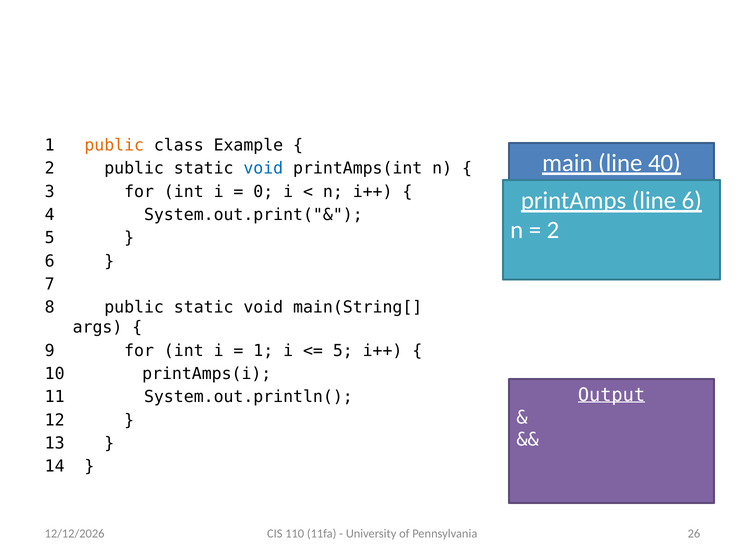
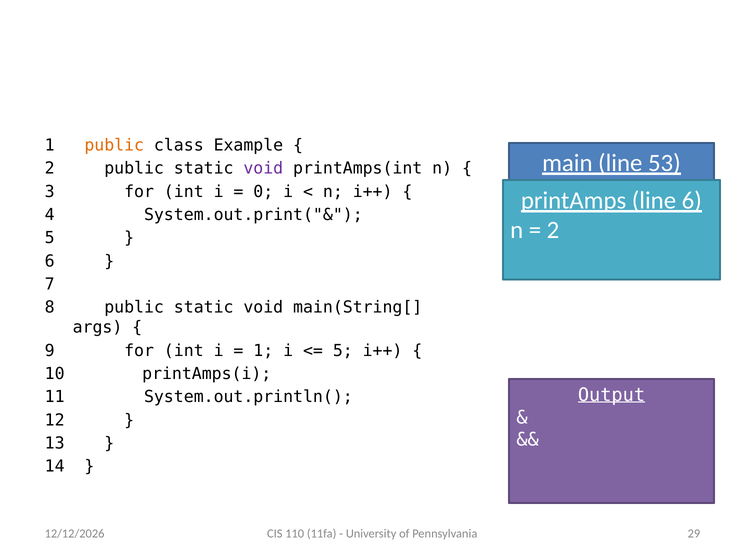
40: 40 -> 53 (664, 163)
void colour: blue -> purple (263, 168)
26: 26 -> 29 (694, 533)
